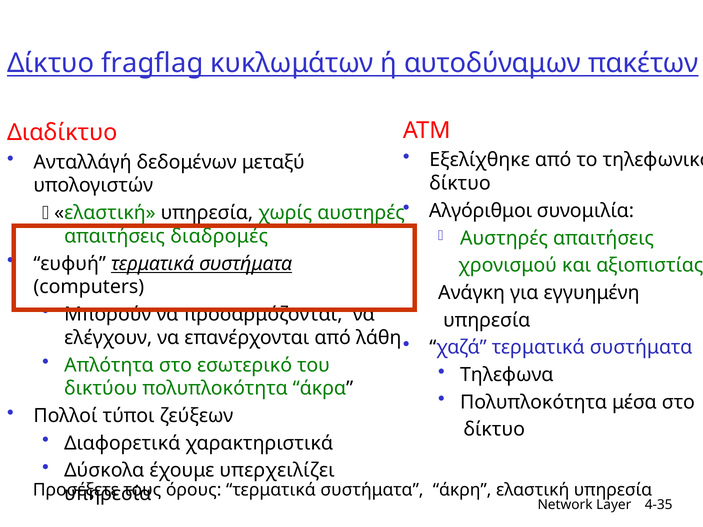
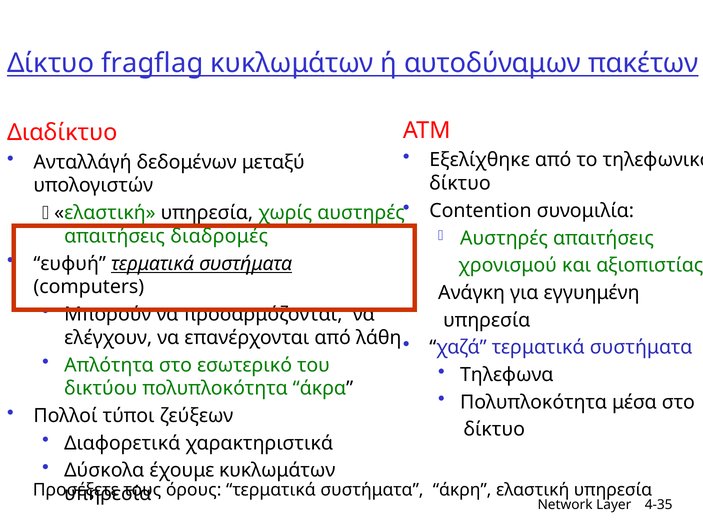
Αλγόριθμοι: Αλγόριθμοι -> Contention (480, 211)
έχουμε υπερχειλίζει: υπερχειλίζει -> κυκλωμάτων (277, 471)
